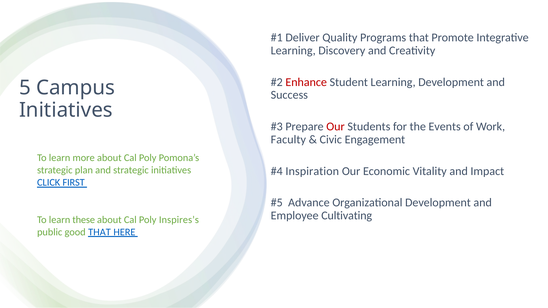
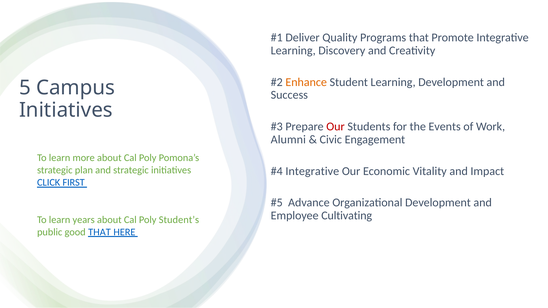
Enhance colour: red -> orange (306, 82)
Faculty: Faculty -> Alumni (288, 140)
Inspiration: Inspiration -> Integrative (312, 171)
these: these -> years (84, 220)
Inspires’s: Inspires’s -> Student’s (179, 220)
